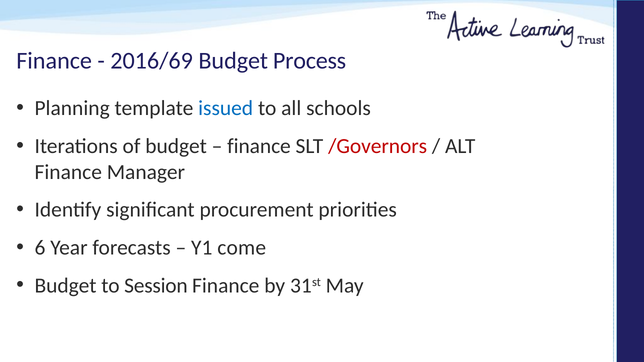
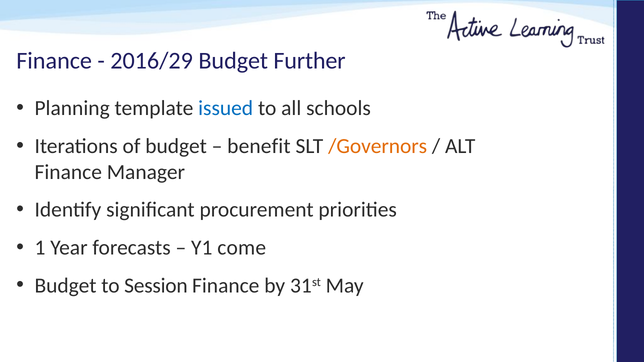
2016/69: 2016/69 -> 2016/29 (152, 61)
Process: Process -> Further (310, 61)
finance: finance -> benefit (259, 146)
/Governors colour: red -> orange (378, 146)
6: 6 -> 1 (40, 248)
